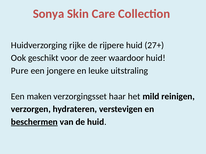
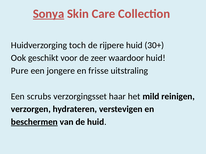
Sonya underline: none -> present (49, 14)
rijke: rijke -> toch (78, 45)
27+: 27+ -> 30+ (154, 45)
leuke: leuke -> frisse (99, 71)
maken: maken -> scrubs (39, 97)
